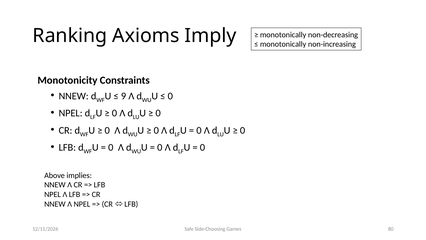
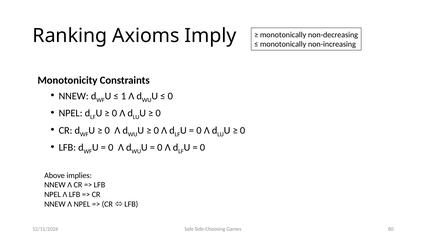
9: 9 -> 1 (124, 96)
